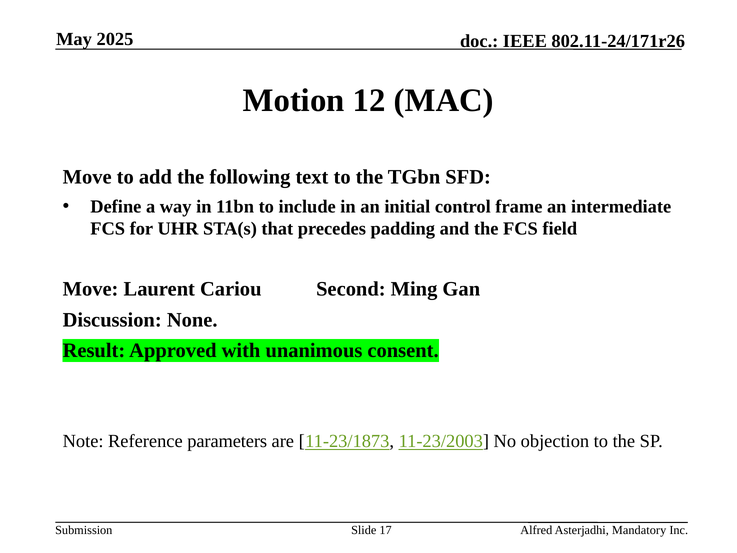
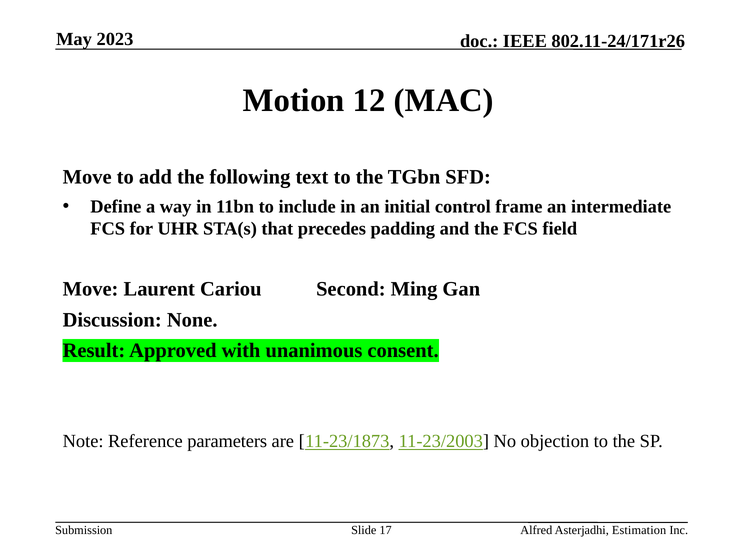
2025: 2025 -> 2023 (115, 39)
Mandatory: Mandatory -> Estimation (639, 530)
